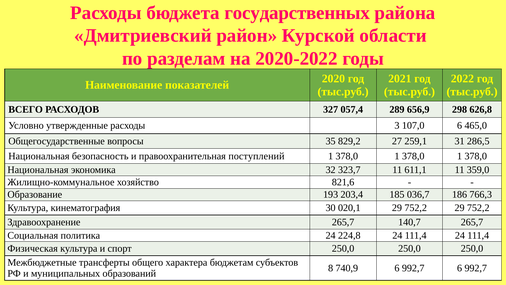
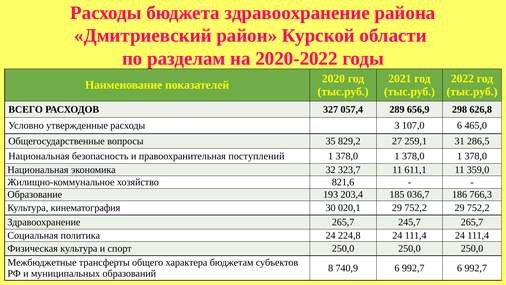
бюджета государственных: государственных -> здравоохранение (297, 13)
140,7: 140,7 -> 245,7 (409, 222)
